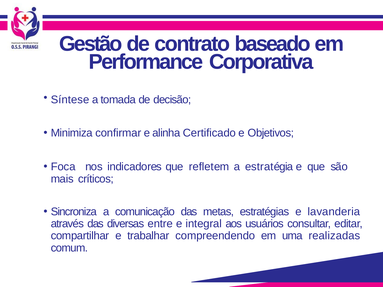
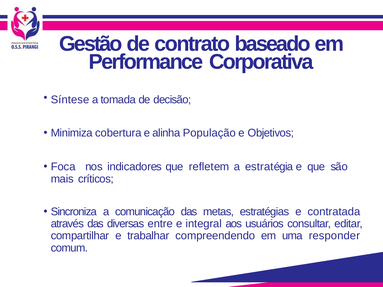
confirmar: confirmar -> cobertura (118, 133)
Certificado: Certificado -> População (209, 133)
lavanderia: lavanderia -> contratada (334, 212)
realizadas: realizadas -> responder (334, 236)
